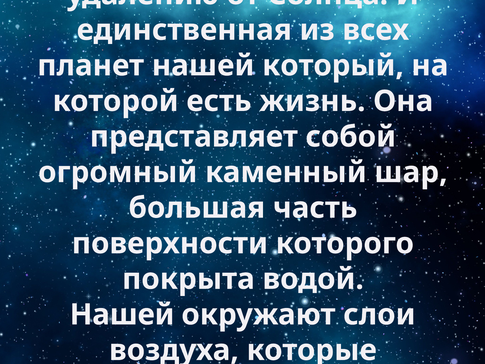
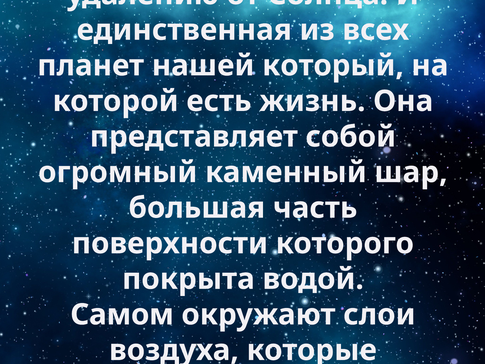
Нашей: Нашей -> Самом (122, 314)
